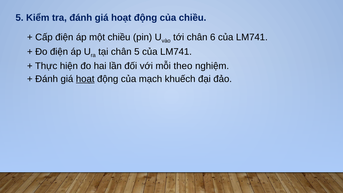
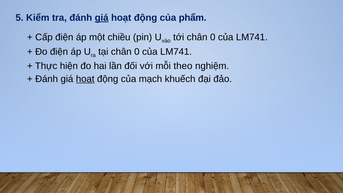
giá underline: none -> present (102, 18)
của chiều: chiều -> phẩm (193, 18)
tới chân 6: 6 -> 0 (213, 37)
tại chân 5: 5 -> 0 (137, 52)
